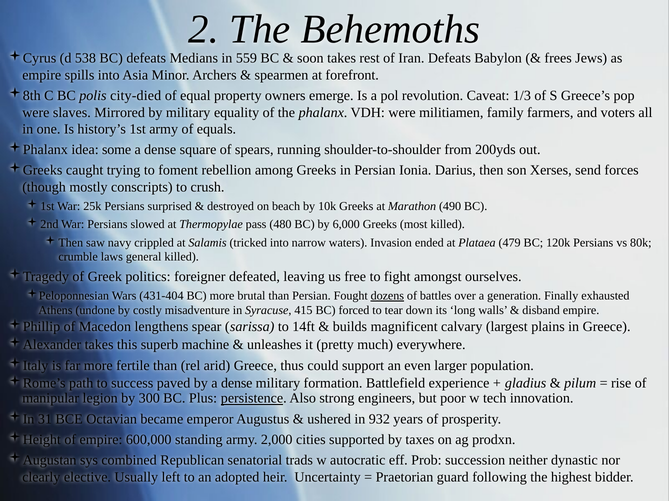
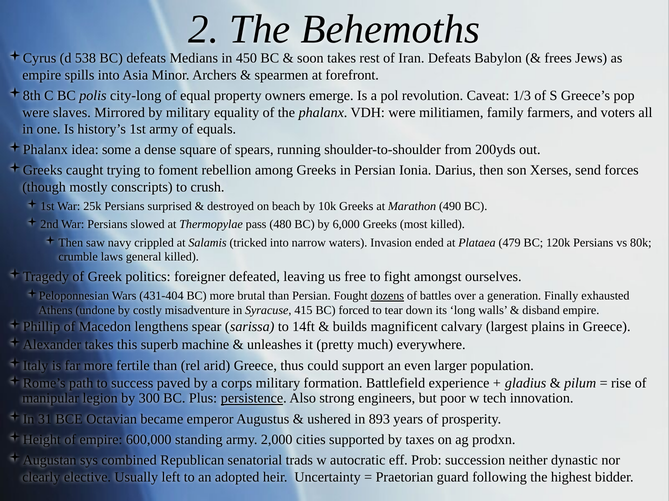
559: 559 -> 450 (246, 58)
city-died: city-died -> city-long (136, 96)
by a dense: dense -> corps (237, 384)
932: 932 -> 893 (379, 420)
